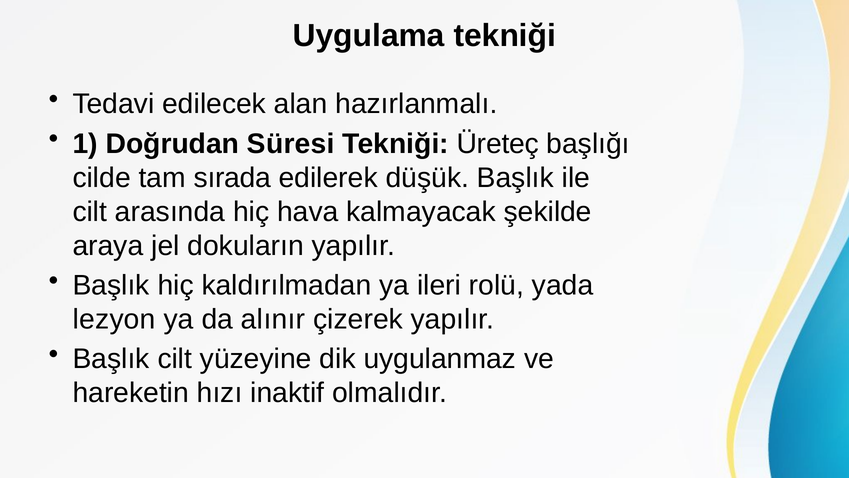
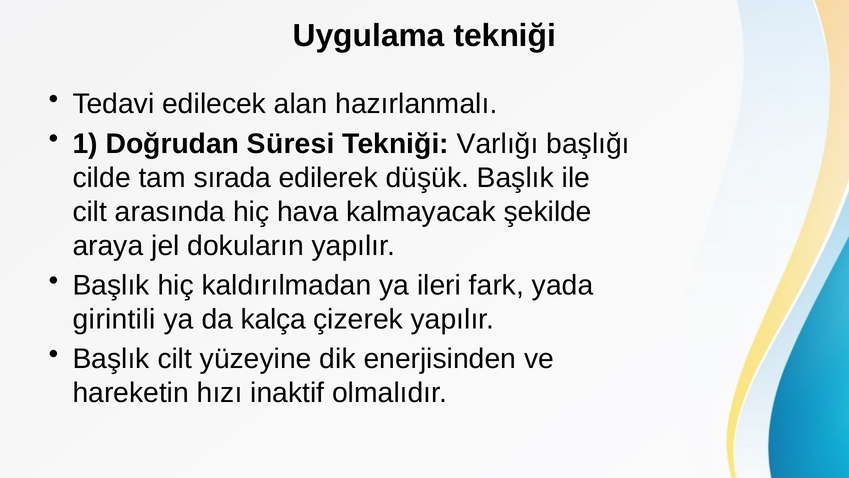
Üreteç: Üreteç -> Varlığı (498, 144)
rolü: rolü -> fark (496, 285)
lezyon: lezyon -> girintili (114, 319)
alınır: alınır -> kalça (273, 319)
uygulanmaz: uygulanmaz -> enerjisinden (440, 359)
